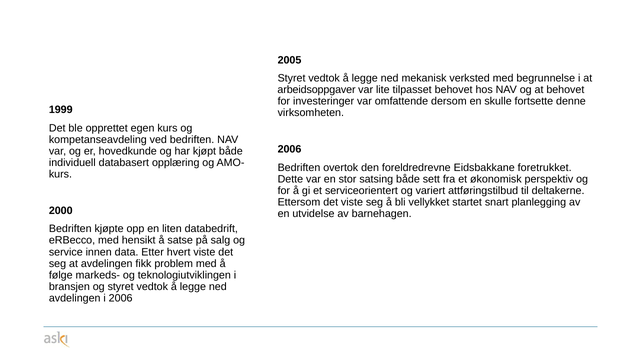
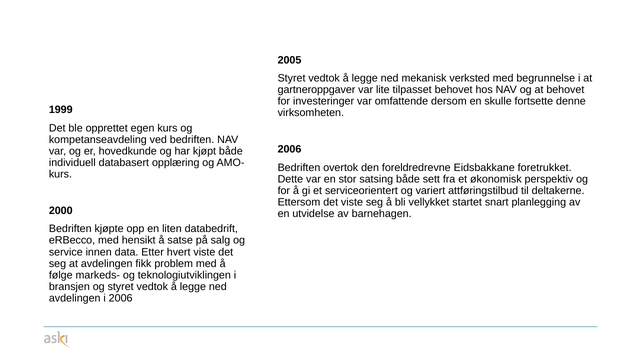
arbeidsoppgaver: arbeidsoppgaver -> gartneroppgaver (317, 90)
